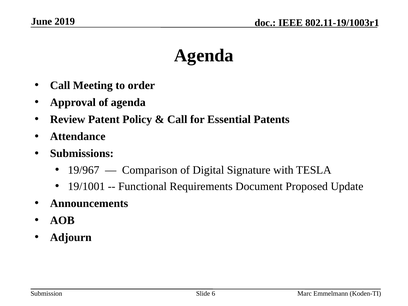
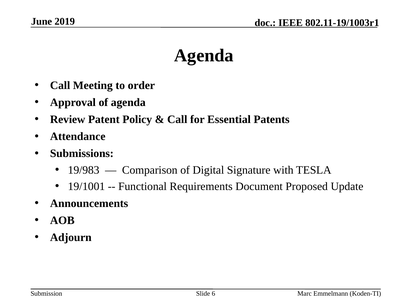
19/967: 19/967 -> 19/983 (84, 170)
